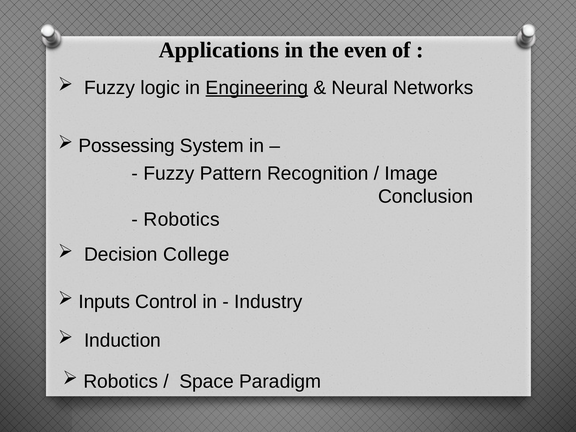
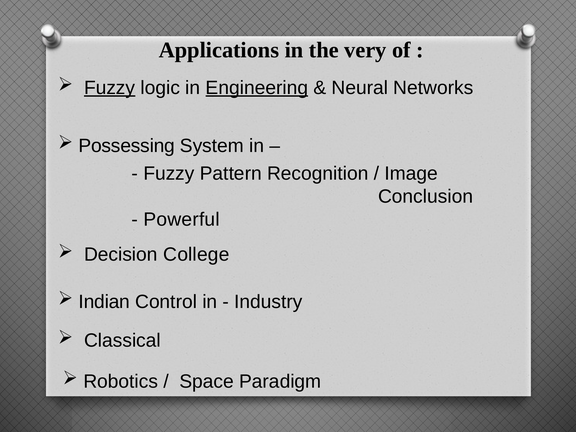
even: even -> very (365, 50)
Fuzzy underline: none -> present (110, 88)
Robotics: Robotics -> Powerful (182, 220)
Inputs: Inputs -> Indian (104, 302)
Induction: Induction -> Classical (122, 341)
